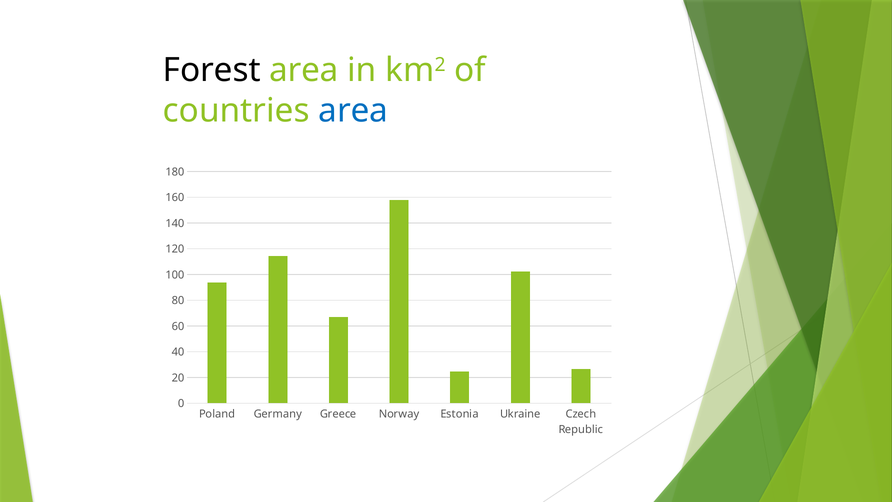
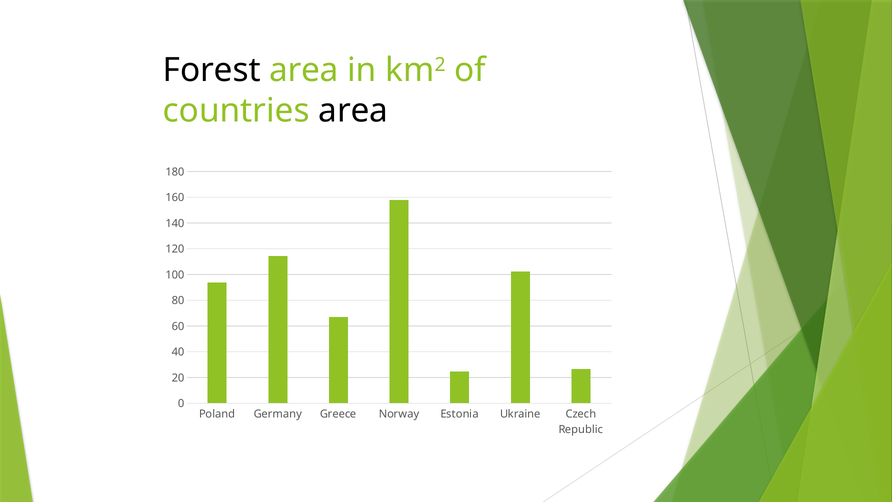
area colour: blue -> black (353, 110)
